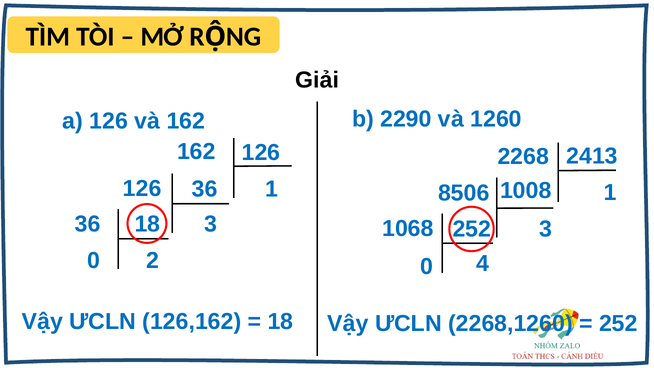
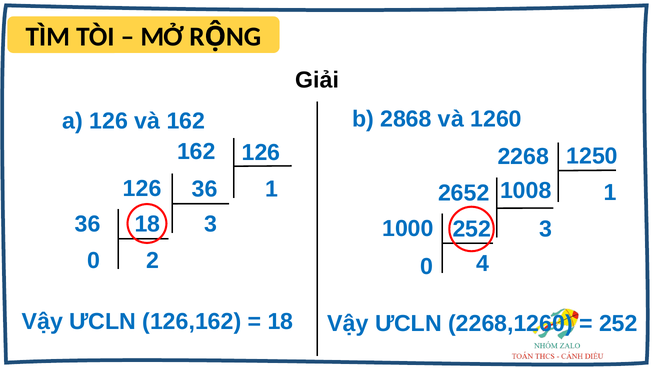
2290: 2290 -> 2868 (406, 119)
2413: 2413 -> 1250 (592, 156)
8506: 8506 -> 2652 (464, 193)
1068: 1068 -> 1000 (408, 228)
